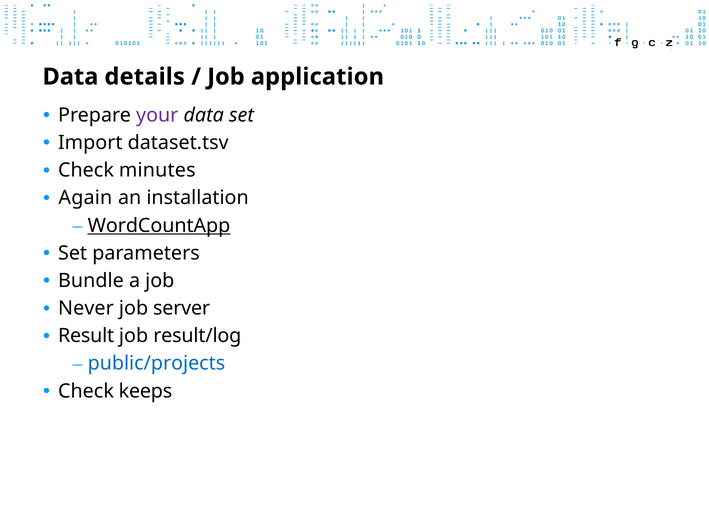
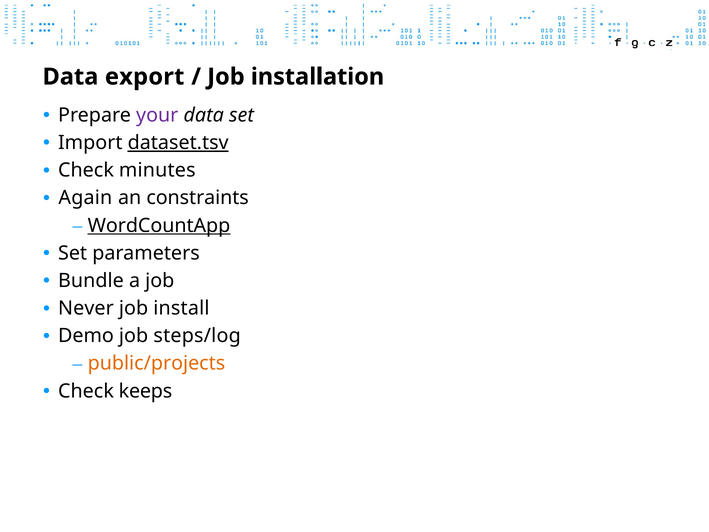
details: details -> export (145, 77)
application: application -> installation (318, 77)
dataset.tsv underline: none -> present (178, 143)
installation: installation -> constraints (198, 198)
server: server -> install (181, 308)
Result: Result -> Demo (86, 336)
result/log: result/log -> steps/log (197, 336)
public/projects colour: blue -> orange (156, 363)
